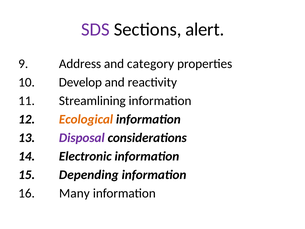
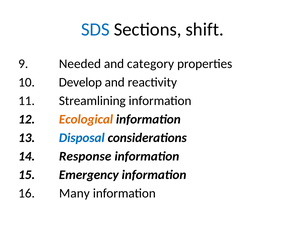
SDS colour: purple -> blue (95, 30)
alert: alert -> shift (205, 30)
Address: Address -> Needed (80, 64)
Disposal colour: purple -> blue (82, 138)
Electronic: Electronic -> Response (85, 156)
Depending: Depending -> Emergency (89, 175)
